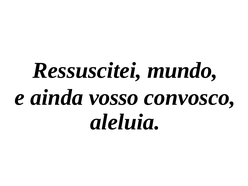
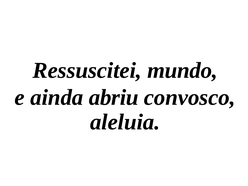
vosso: vosso -> abriu (114, 97)
